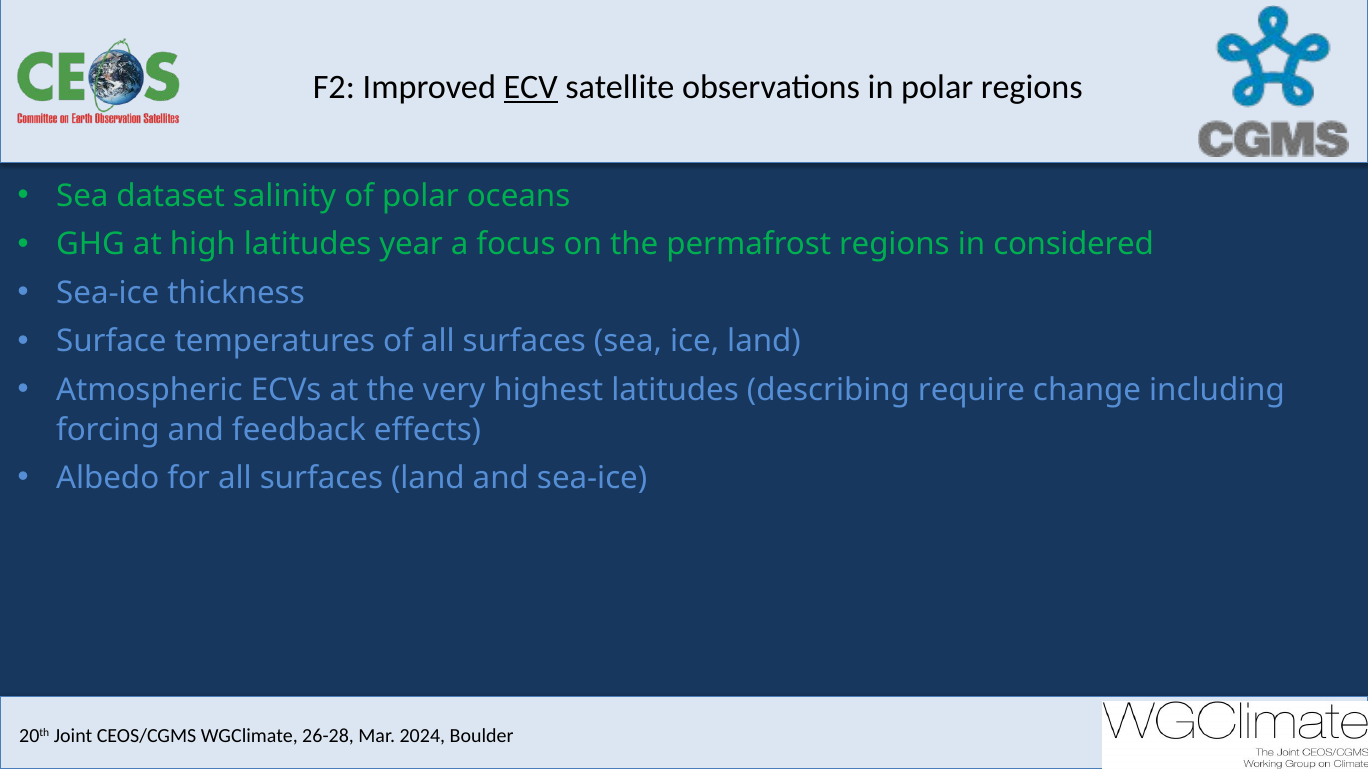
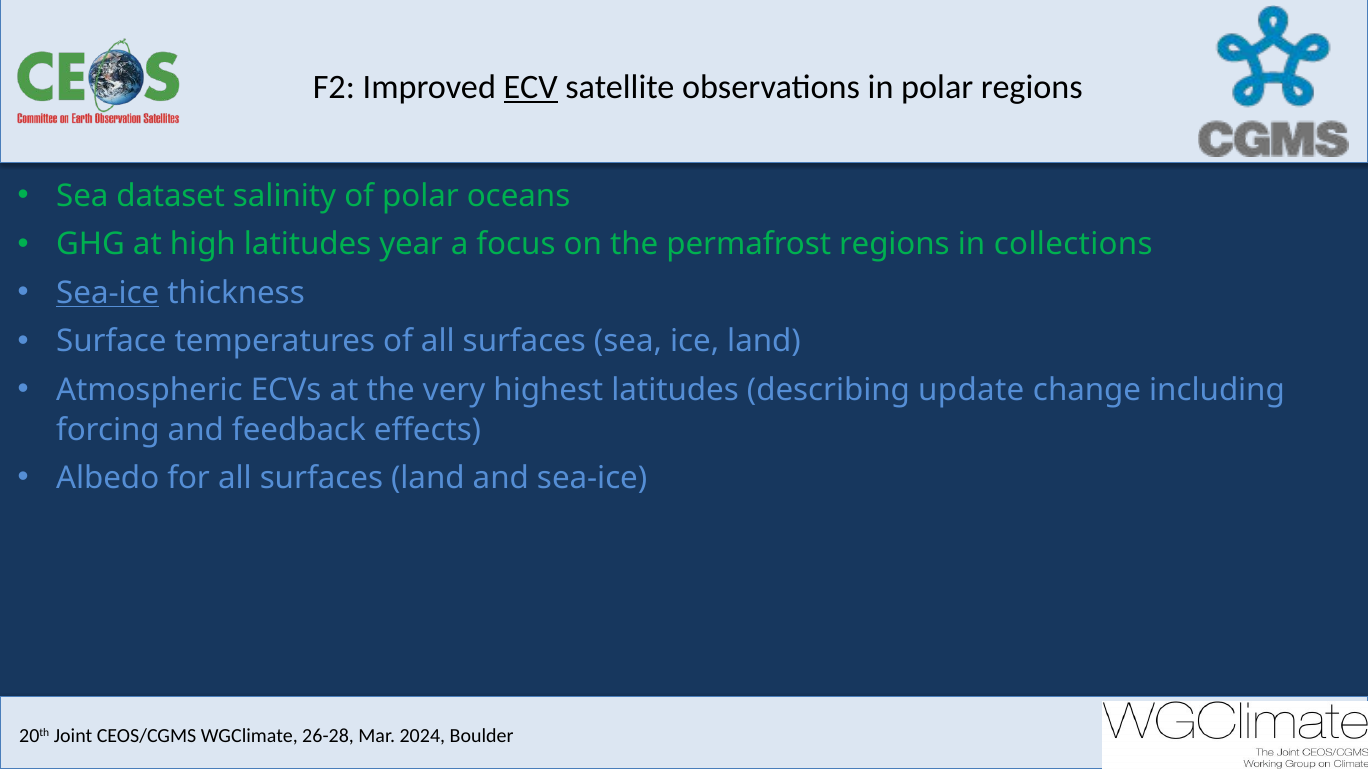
considered: considered -> collections (1073, 245)
Sea-ice underline: none -> present (108, 293)
require: require -> update (971, 390)
